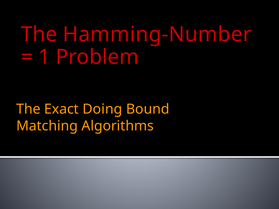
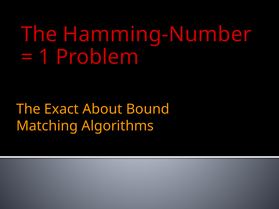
Doing: Doing -> About (102, 109)
